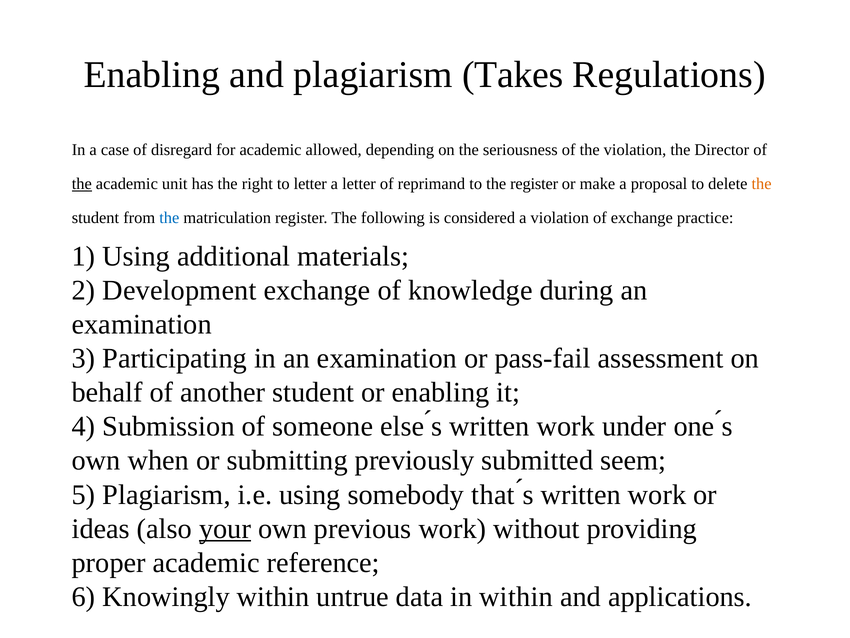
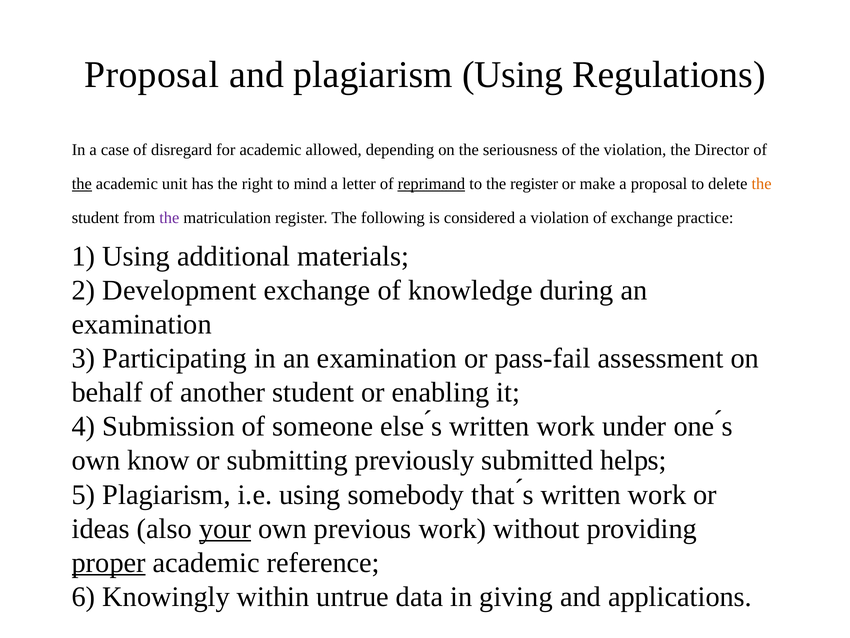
Enabling: Enabling -> Proposal (152, 75)
plagiarism Takes: Takes -> Using (513, 75)
to letter: letter -> mind (310, 184)
reprimand underline: none -> present (431, 184)
the colour: blue -> purple (169, 218)
when: when -> know (158, 460)
seem: seem -> helps (633, 460)
proper underline: none -> present (109, 562)
in within: within -> giving (516, 596)
